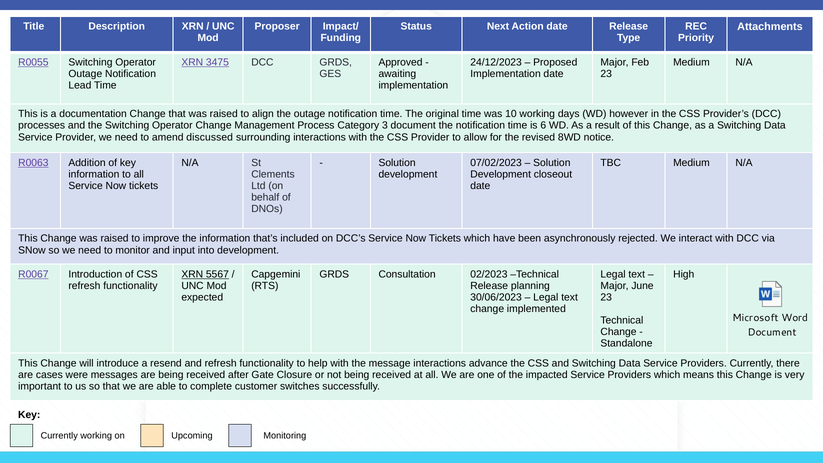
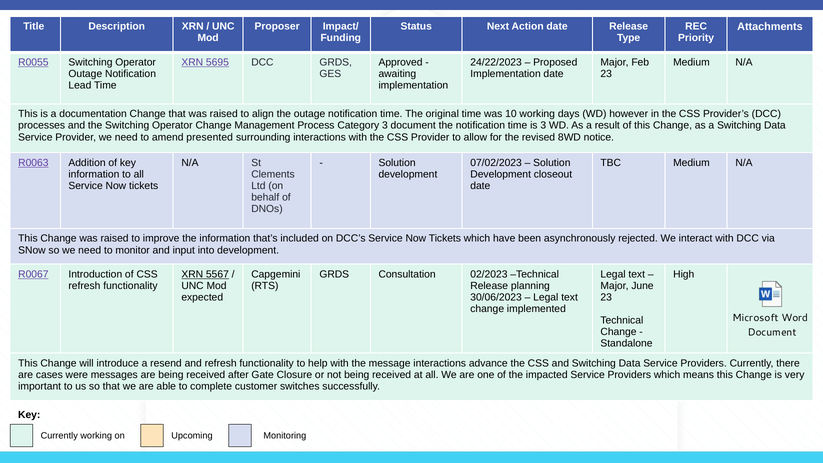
3475: 3475 -> 5695 (217, 62)
24/12/2023: 24/12/2023 -> 24/22/2023 (496, 62)
is 6: 6 -> 3 (543, 126)
discussed: discussed -> presented (210, 137)
